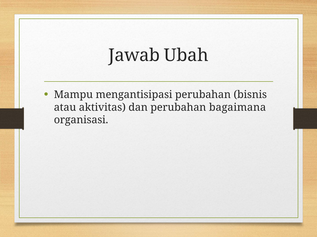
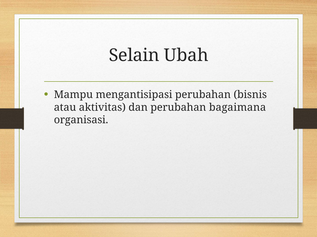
Jawab: Jawab -> Selain (134, 56)
